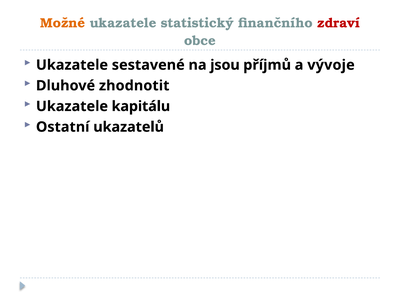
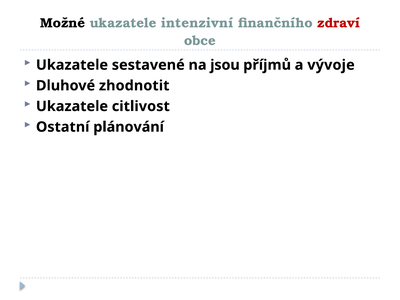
Možné colour: orange -> black (63, 23)
statistický: statistický -> intenzivní (197, 23)
kapitálu: kapitálu -> citlivost (141, 106)
ukazatelů: ukazatelů -> plánování (129, 127)
